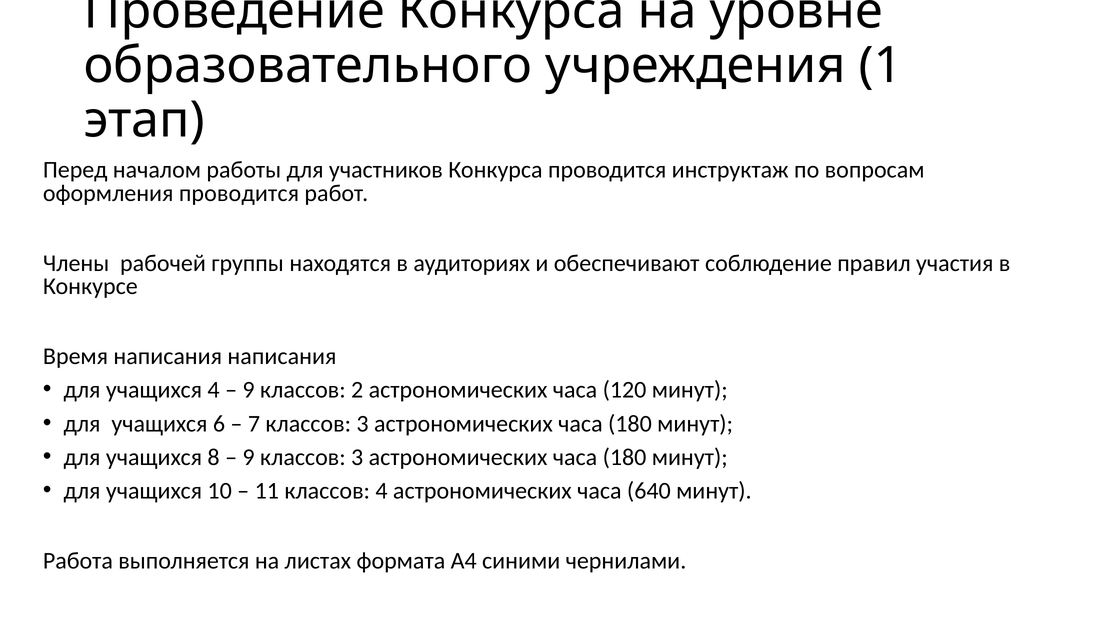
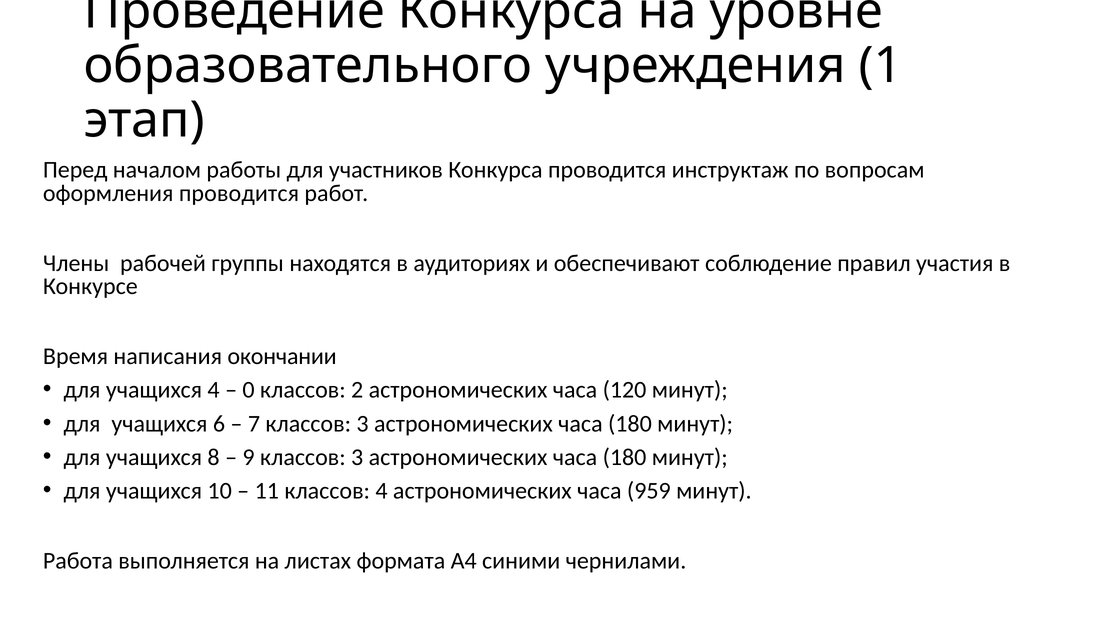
написания написания: написания -> окончании (282, 356)
9: 9 -> 0 (249, 390)
640: 640 -> 959 (649, 491)
